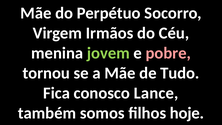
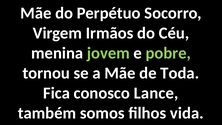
pobre colour: pink -> light green (168, 53)
Tudo: Tudo -> Toda (180, 73)
hoje: hoje -> vida (187, 113)
